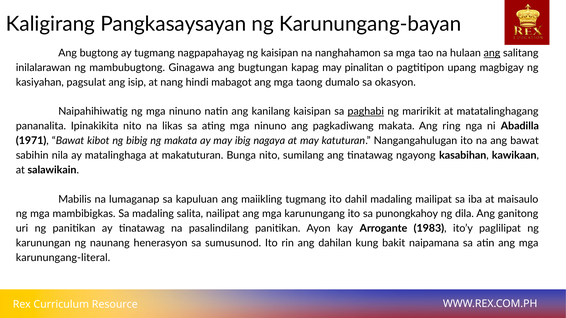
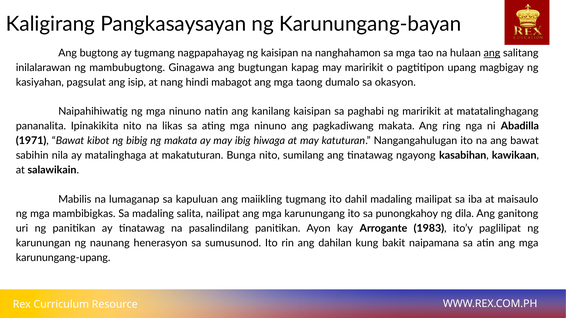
may pinalitan: pinalitan -> maririkit (364, 68)
paghabi underline: present -> none (366, 112)
nagaya: nagaya -> hiwaga (269, 141)
karunungang-literal: karunungang-literal -> karunungang-upang (63, 258)
